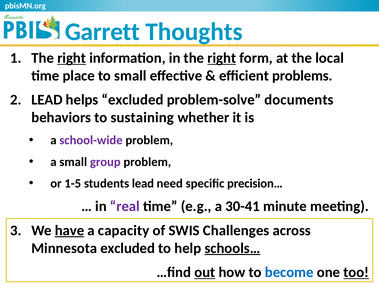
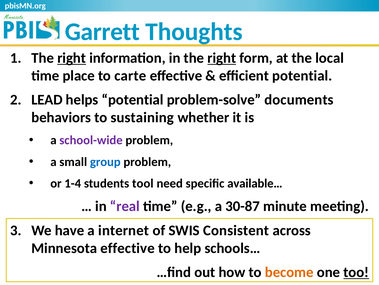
to small: small -> carte (130, 76)
efficient problems: problems -> potential (302, 76)
helps excluded: excluded -> potential (133, 100)
group colour: purple -> blue (105, 161)
1-5: 1-5 -> 1-4 (73, 183)
students lead: lead -> tool (143, 183)
precision…: precision… -> available… (255, 183)
30-41: 30-41 -> 30-87 (243, 206)
have underline: present -> none (70, 230)
capacity: capacity -> internet (124, 230)
Challenges: Challenges -> Consistent (236, 230)
Minnesota excluded: excluded -> effective (128, 247)
schools… underline: present -> none (232, 247)
out underline: present -> none (205, 272)
become colour: blue -> orange (289, 272)
